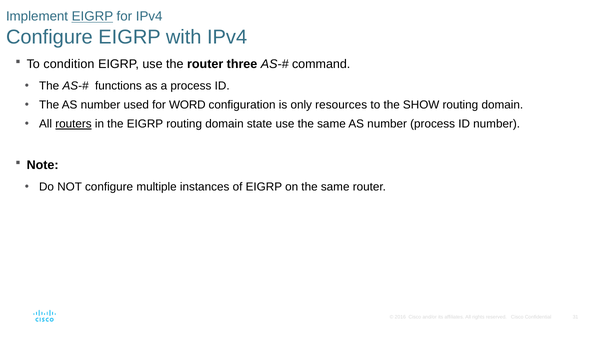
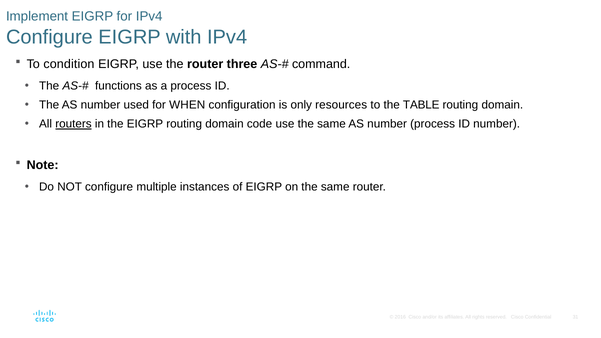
EIGRP underline: present -> none (92, 17)
WORD: WORD -> WHEN (187, 105)
SHOW: SHOW -> TABLE (421, 105)
state: state -> code (260, 124)
